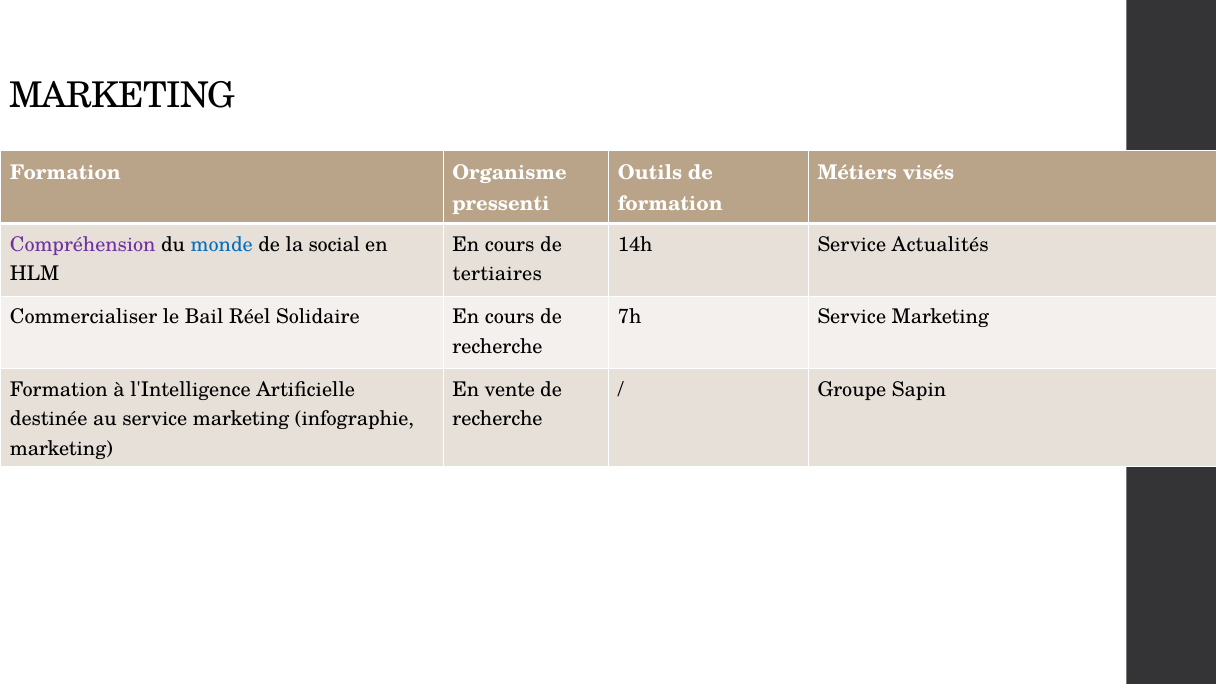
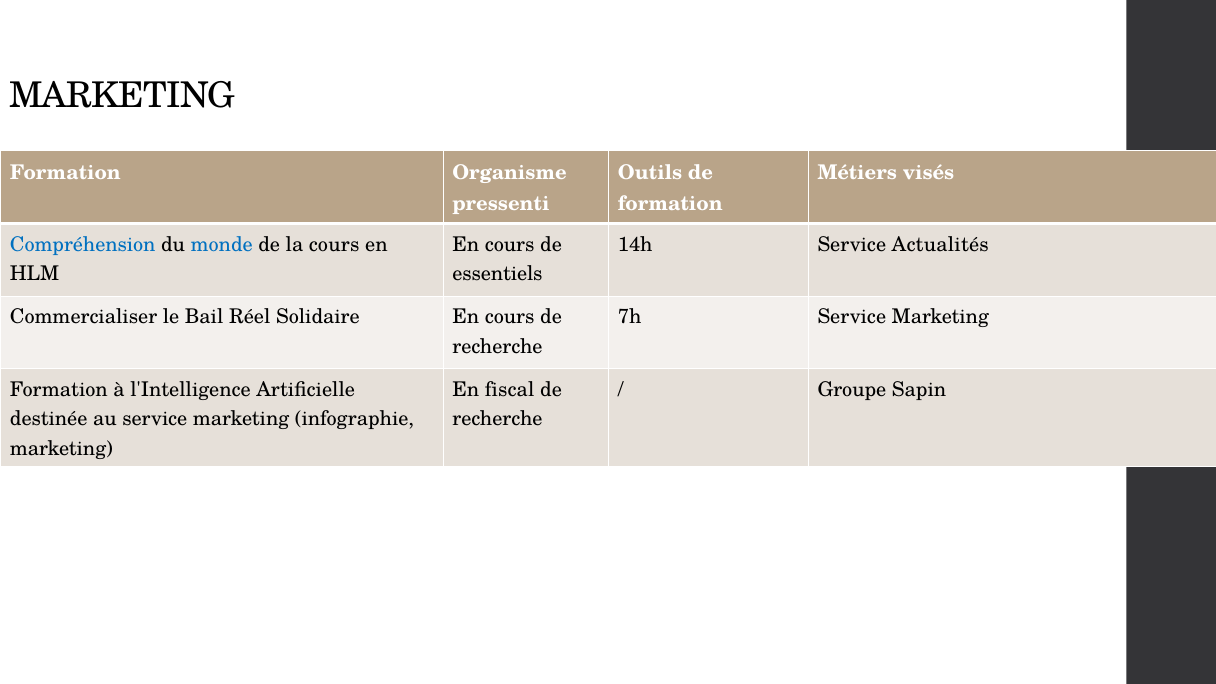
Compréhension colour: purple -> blue (83, 244)
la social: social -> cours (334, 244)
tertiaires: tertiaires -> essentiels (497, 274)
vente: vente -> fiscal (510, 390)
